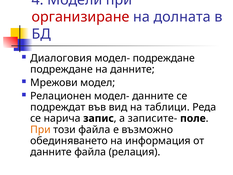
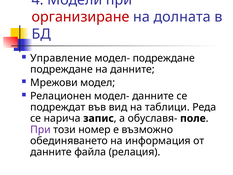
Диалогoвия: Диалогoвия -> Управление (61, 58)
записите-: записите- -> обуславя- (153, 118)
При colour: orange -> purple (40, 129)
този файла: файла -> номер (94, 129)
